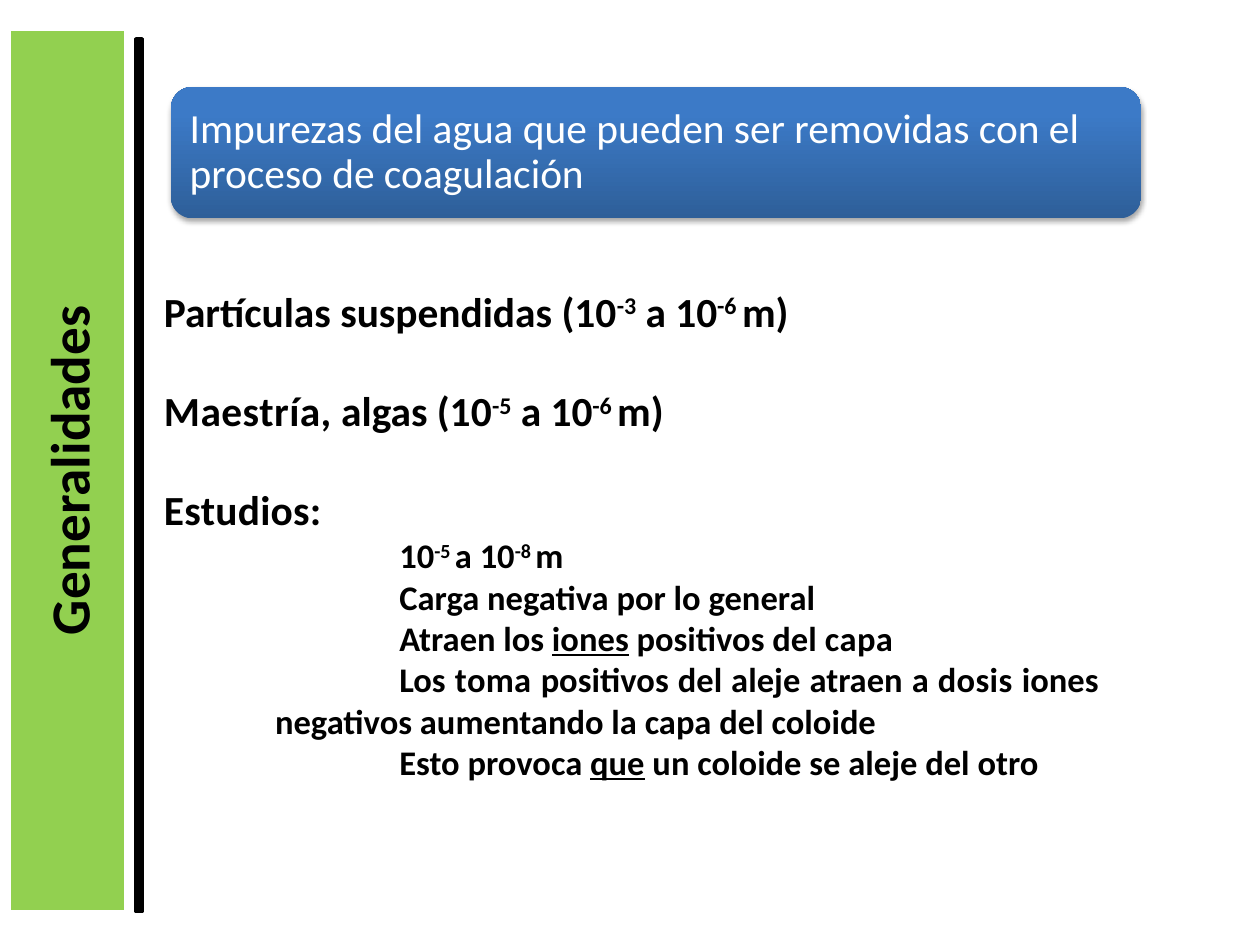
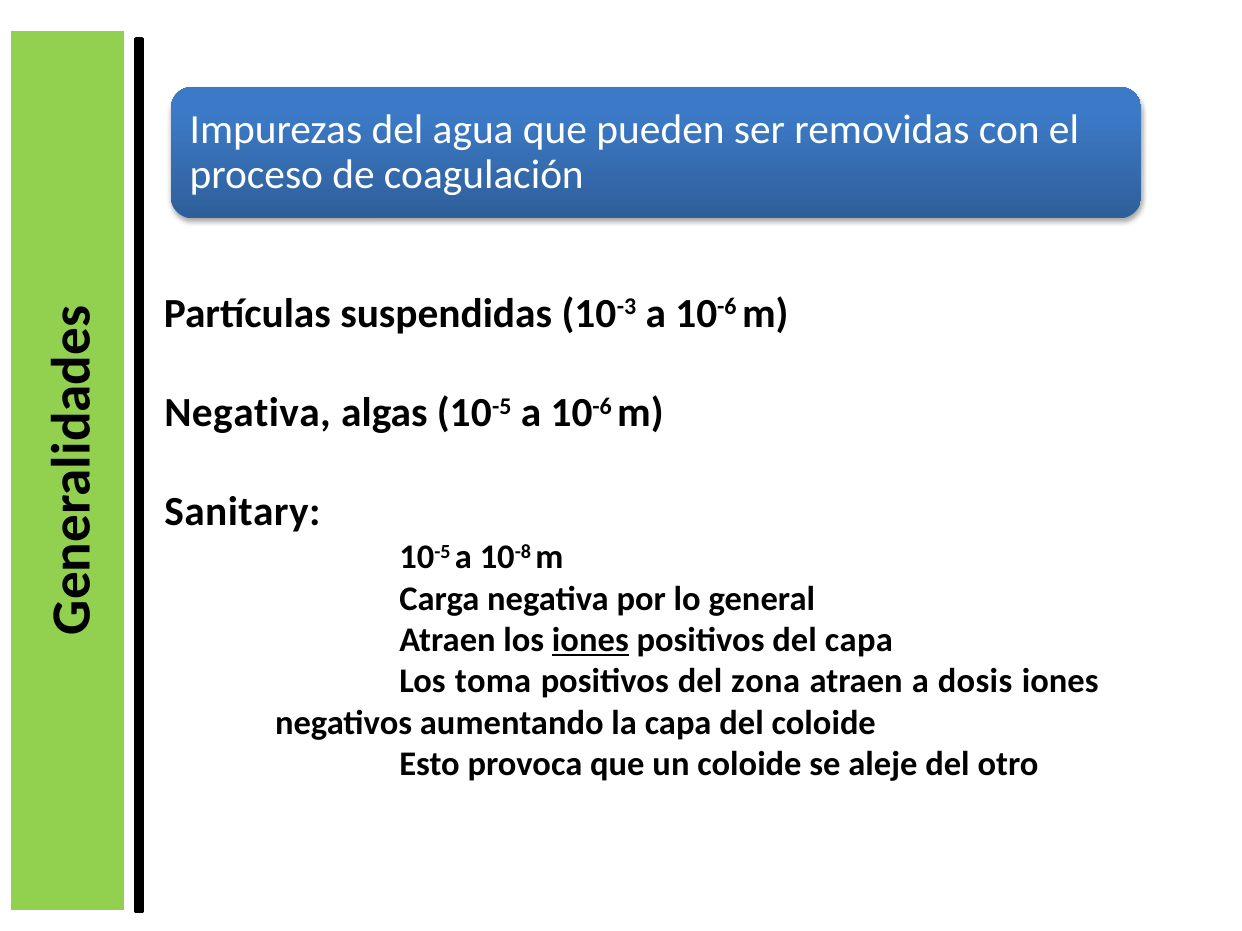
Maestría: Maestría -> Negativa (248, 413)
Estudios: Estudios -> Sanitary (242, 512)
del aleje: aleje -> zona (766, 682)
que underline: present -> none (617, 765)
